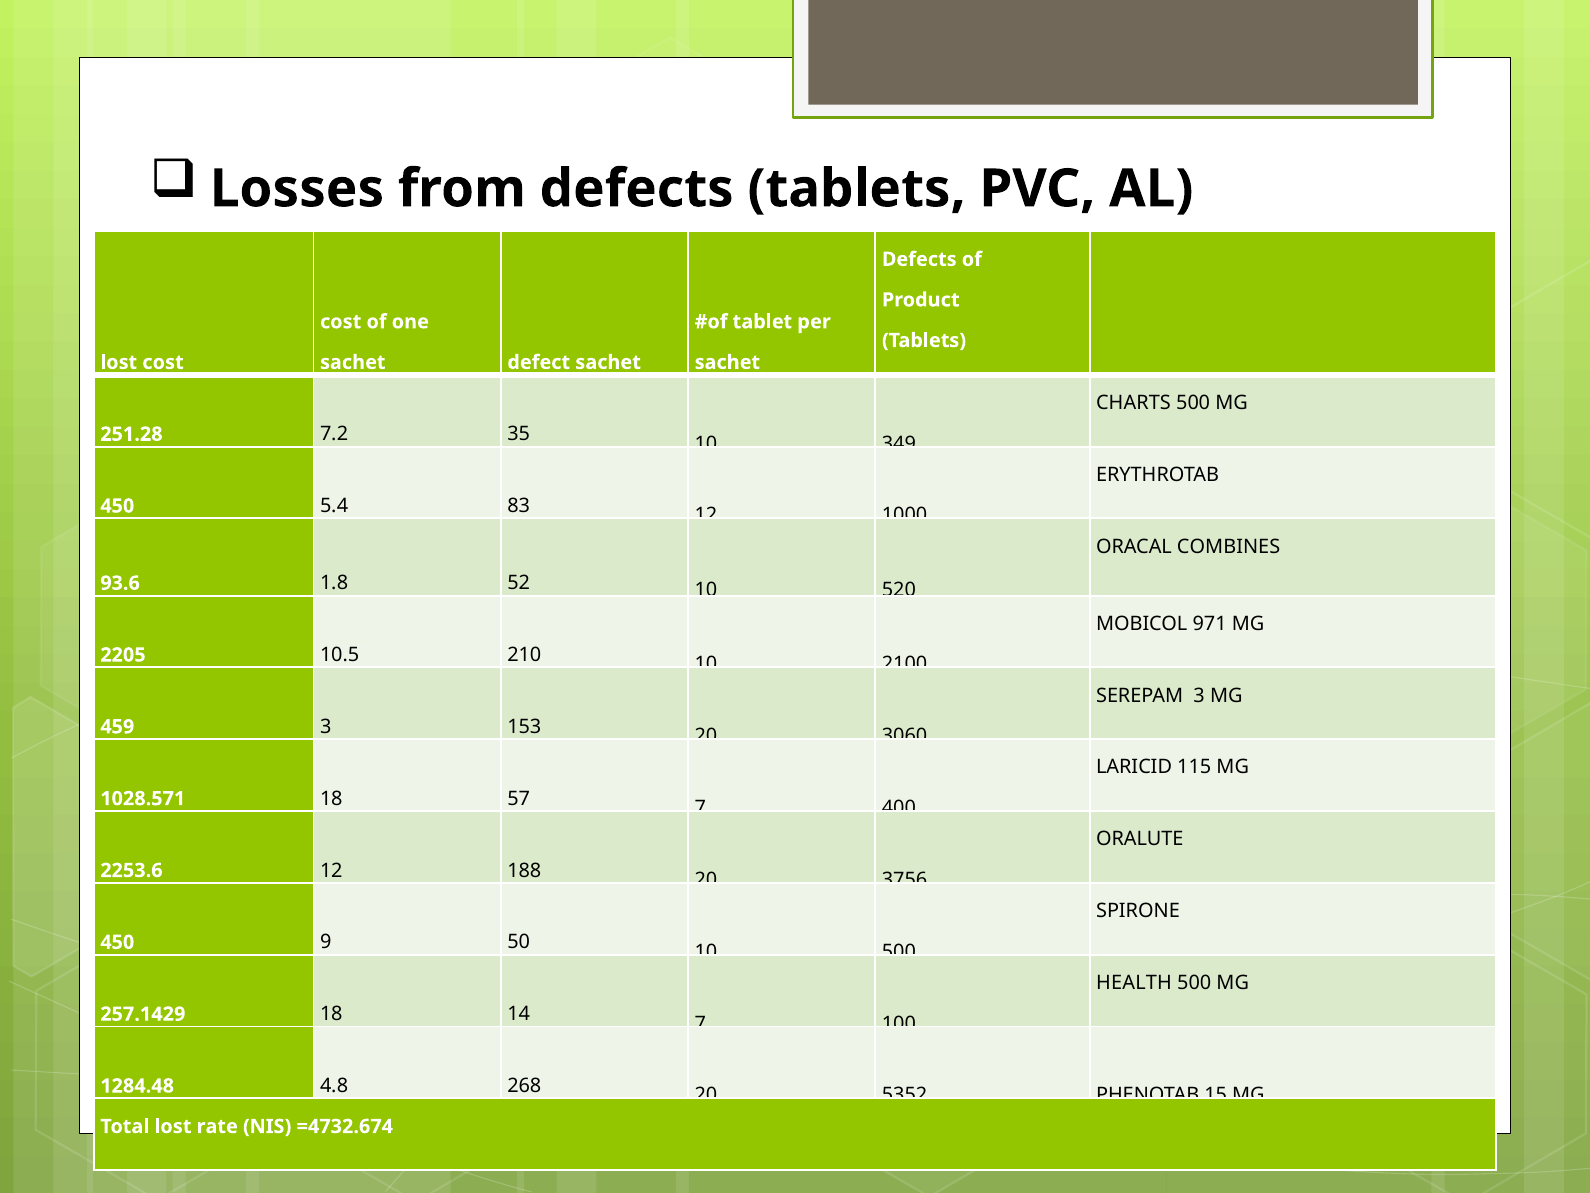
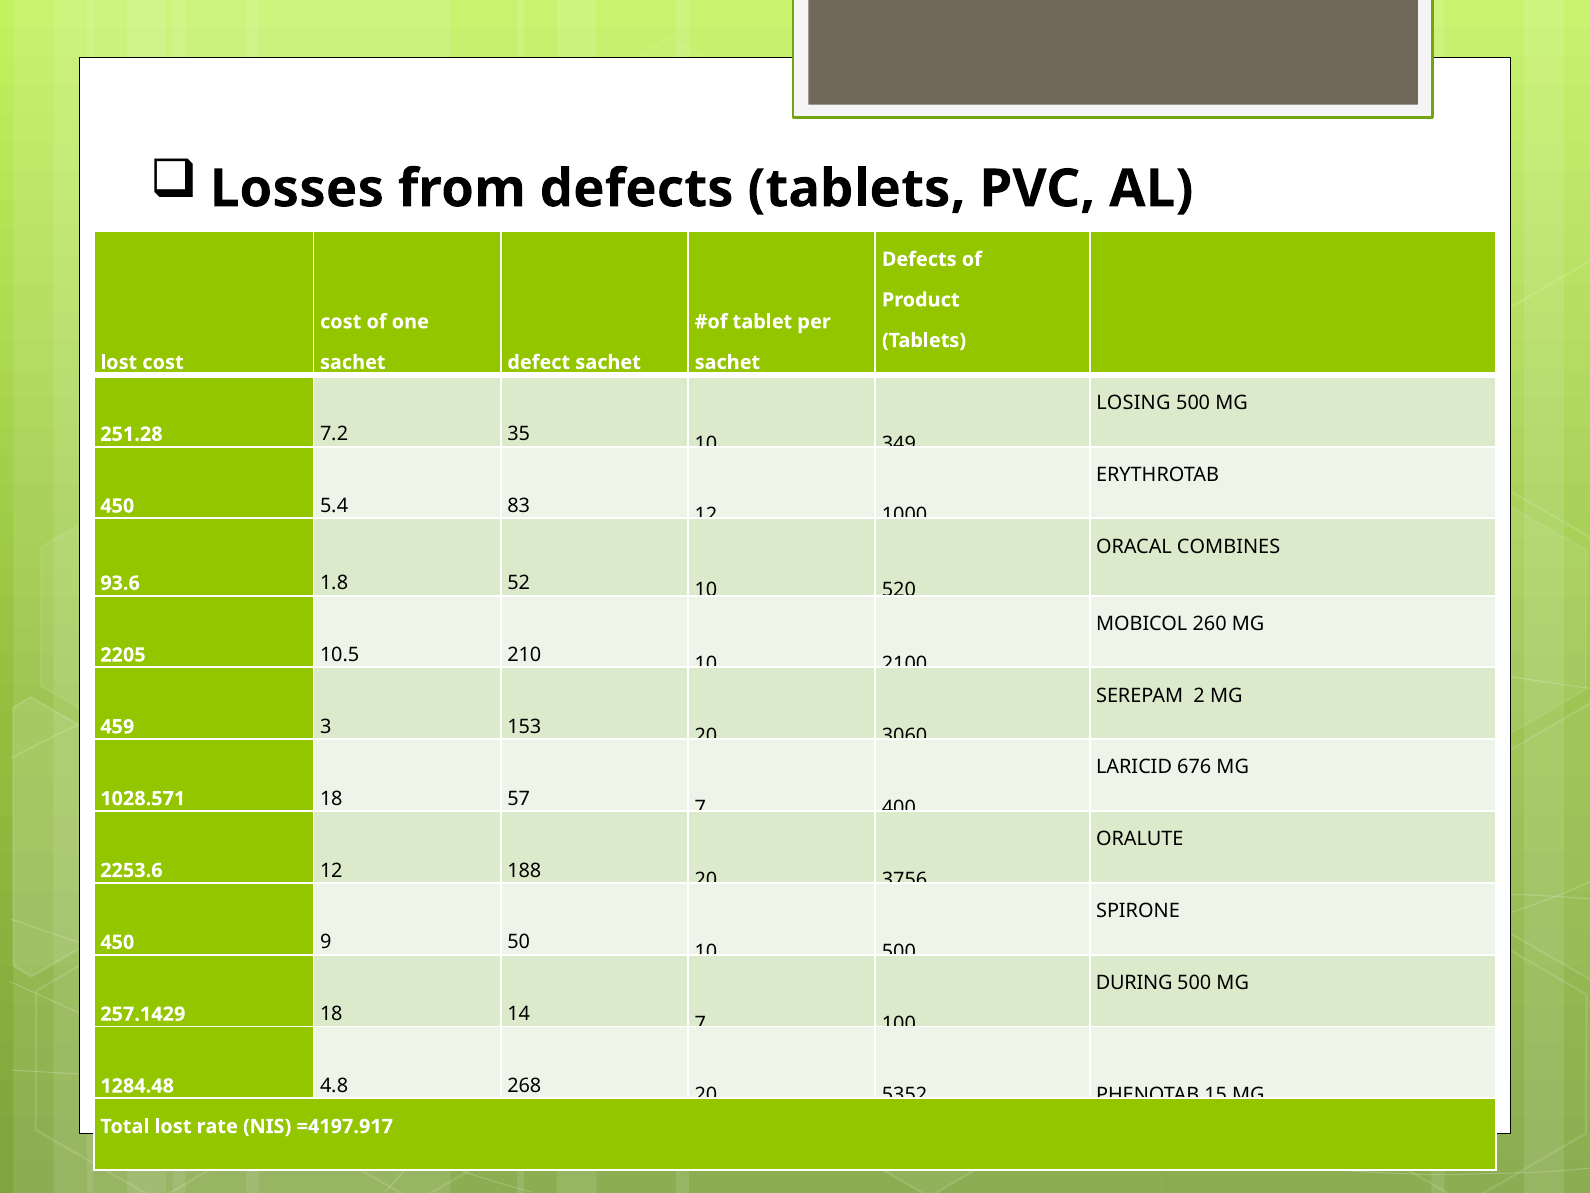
CHARTS: CHARTS -> LOSING (1133, 403)
971: 971 -> 260 (1210, 623)
SEREPAM 3: 3 -> 2 (1199, 695)
115: 115 -> 676 (1194, 767)
HEALTH: HEALTH -> DURING (1134, 982)
=4732.674: =4732.674 -> =4197.917 (345, 1126)
